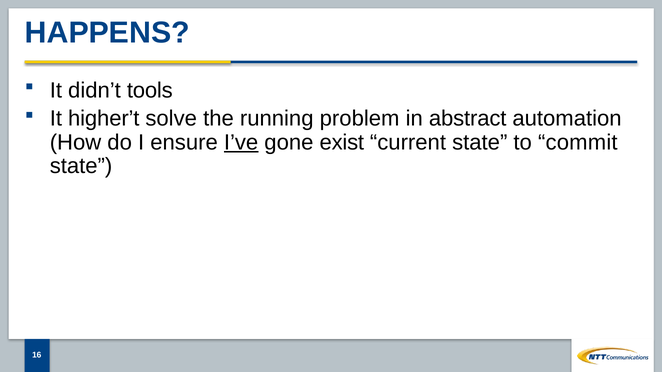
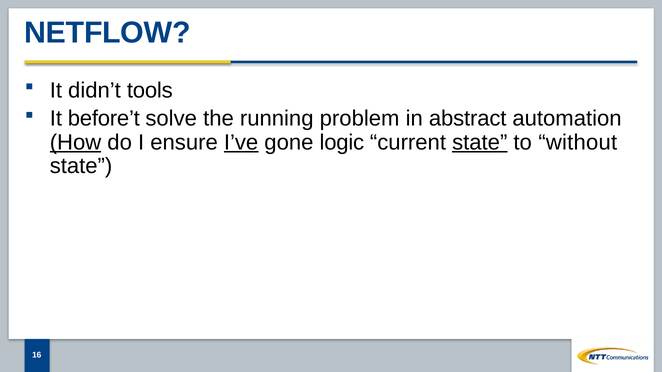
HAPPENS: HAPPENS -> NETFLOW (107, 33)
higher’t: higher’t -> before’t (104, 119)
How underline: none -> present (76, 143)
exist: exist -> logic (342, 143)
state underline: none -> present (480, 143)
commit: commit -> without (578, 143)
